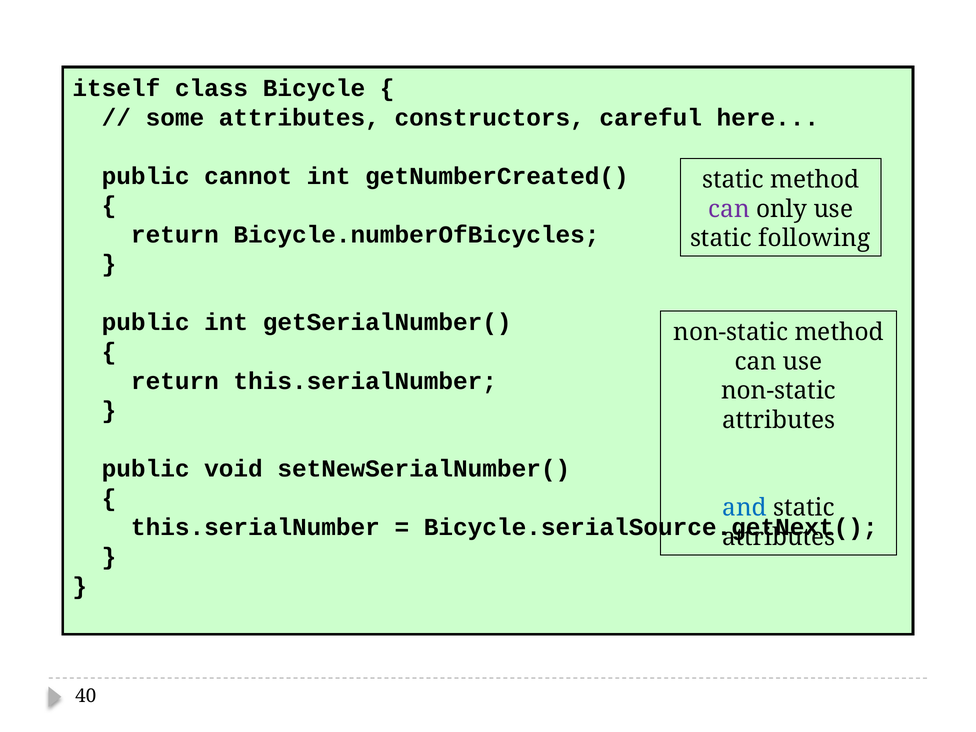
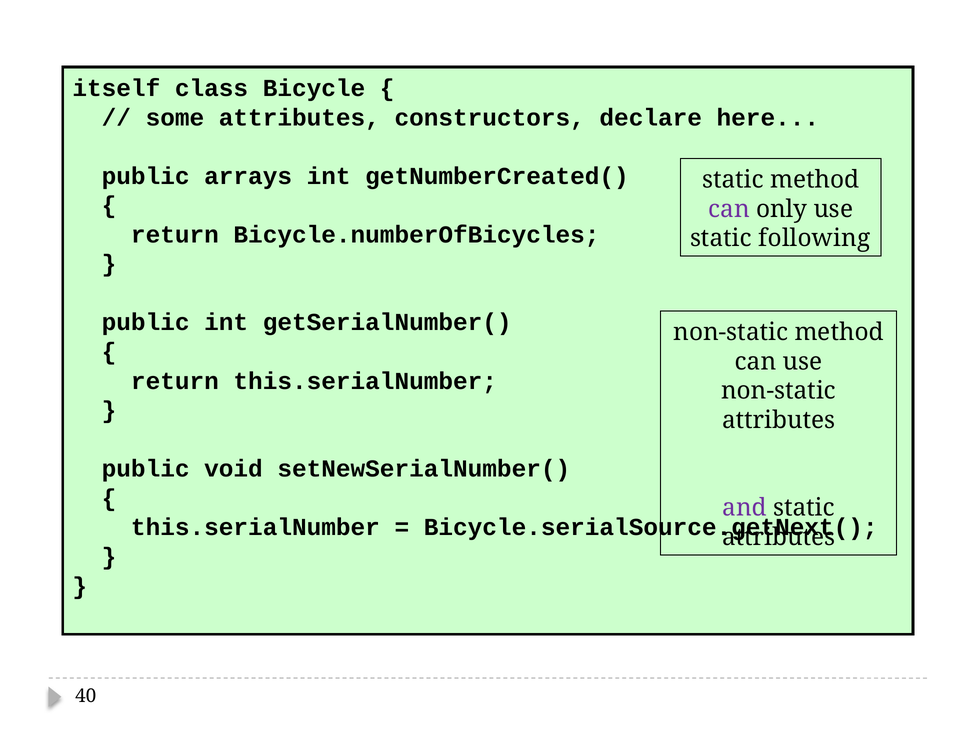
careful: careful -> declare (651, 117)
cannot: cannot -> arrays (248, 176)
and colour: blue -> purple (745, 508)
